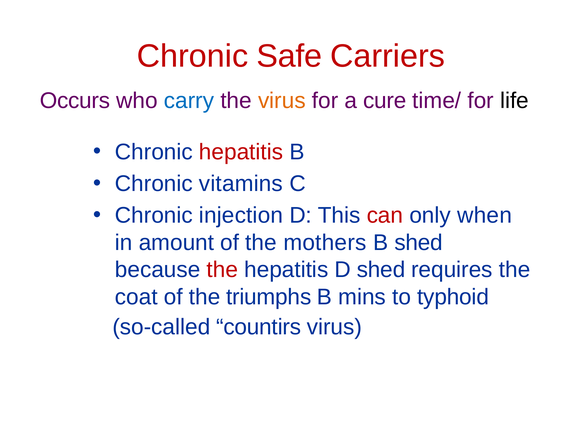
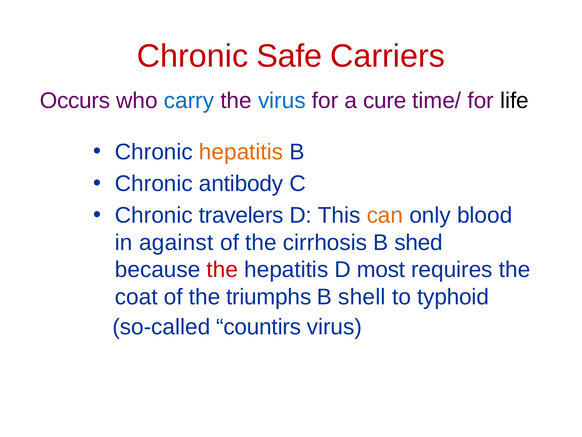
virus colour: orange -> blue (282, 100)
hepatitis colour: red -> orange (241, 152)
vitamins: vitamins -> antibody (241, 184)
injection: injection -> travelers (241, 215)
can colour: red -> orange (385, 215)
when: when -> blood (485, 215)
amount: amount -> against (176, 242)
mothers: mothers -> cirrhosis (325, 242)
D shed: shed -> most (381, 269)
mins: mins -> shell (362, 297)
